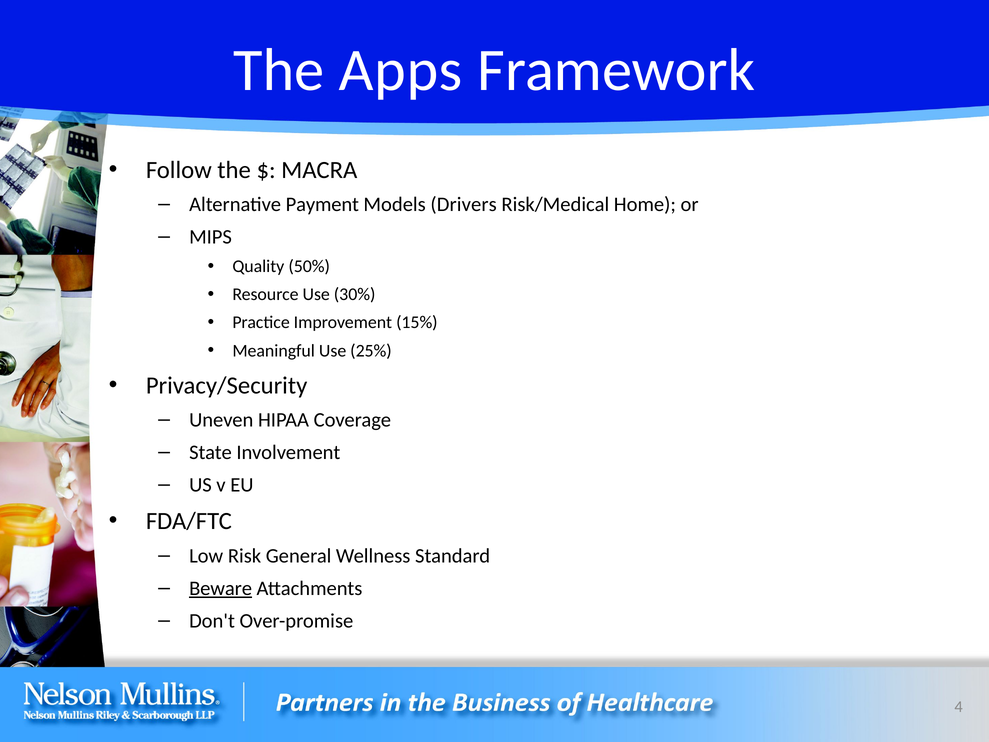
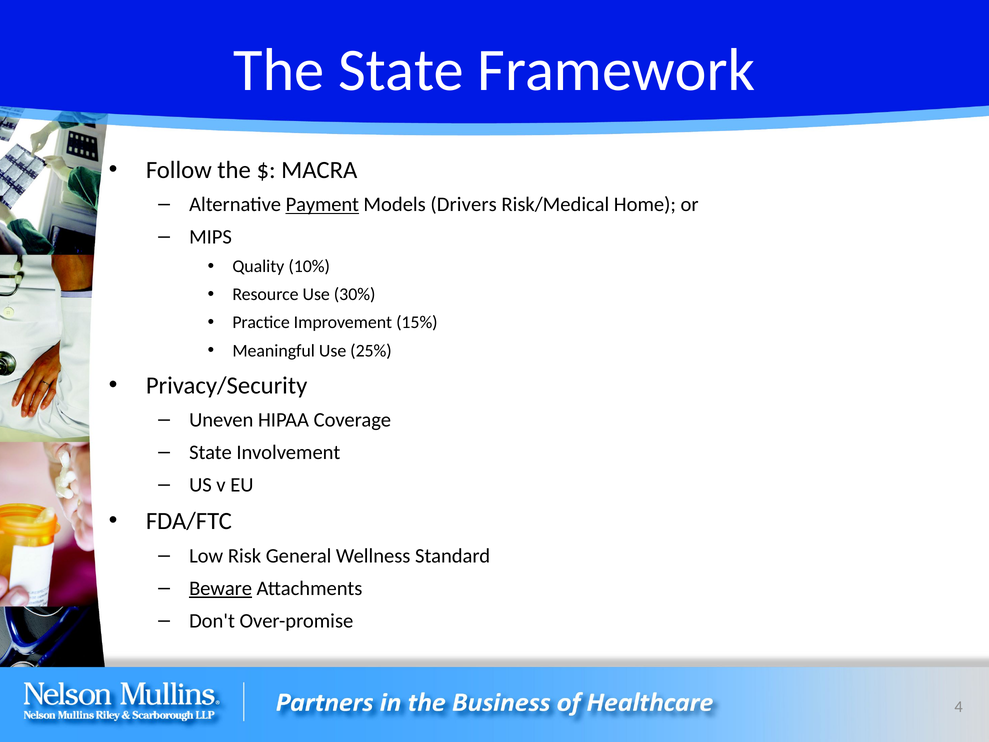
The Apps: Apps -> State (401, 70)
Payment underline: none -> present (322, 204)
50%: 50% -> 10% (309, 266)
